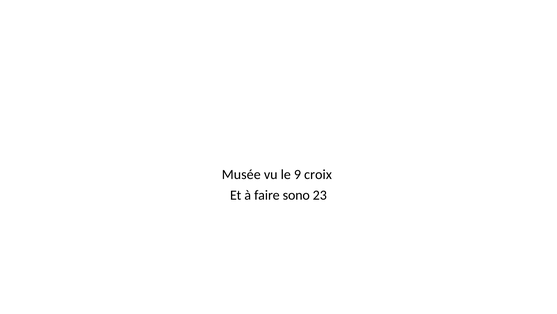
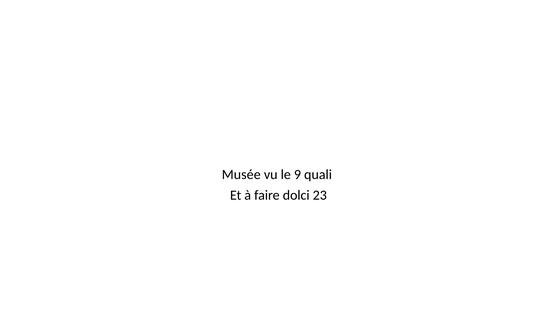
croix: croix -> quali (318, 174)
sono: sono -> dolci (296, 195)
